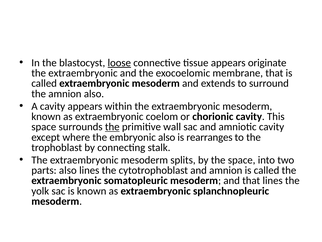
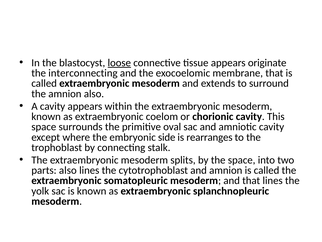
extraembryonic: extraembryonic -> interconnecting (83, 73)
the underline: present -> none (112, 127)
wall: wall -> oval (172, 127)
embryonic also: also -> side (167, 137)
